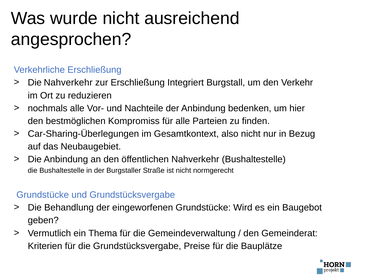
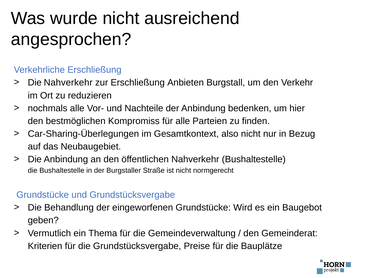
Integriert: Integriert -> Anbieten (186, 83)
